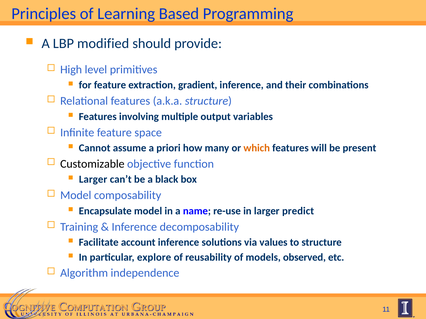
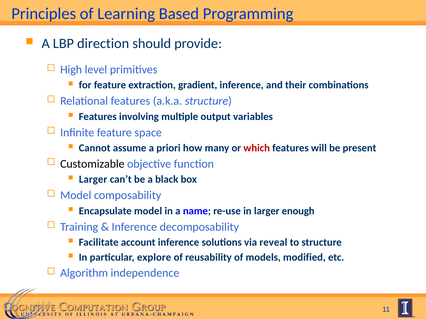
modified: modified -> direction (103, 44)
which colour: orange -> red (257, 148)
predict: predict -> enough (298, 211)
values: values -> reveal (273, 243)
observed: observed -> modified (304, 258)
